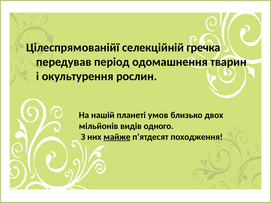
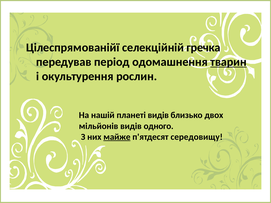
тварин underline: none -> present (229, 62)
планеті умов: умов -> видів (158, 115)
походження: походження -> середовищу (197, 137)
